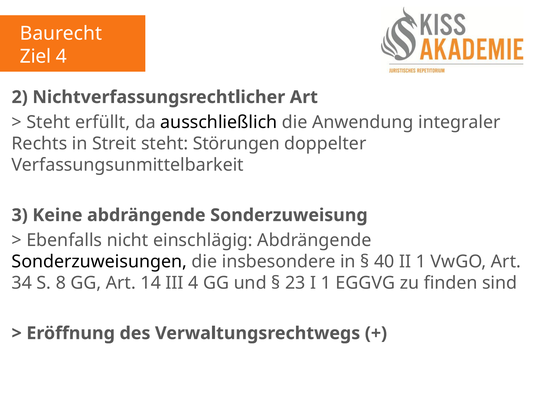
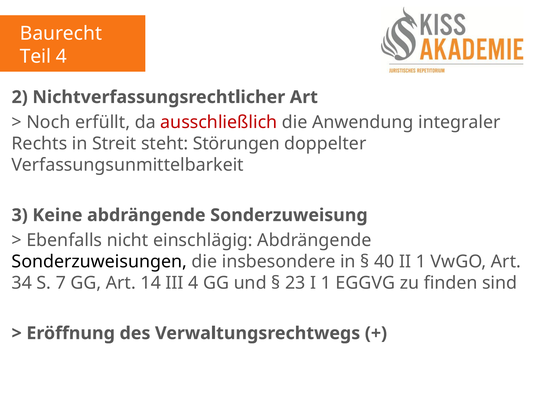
Ziel: Ziel -> Teil (35, 57)
Steht: Steht -> Noch (48, 122)
ausschließlich colour: black -> red (219, 122)
8: 8 -> 7 (61, 283)
